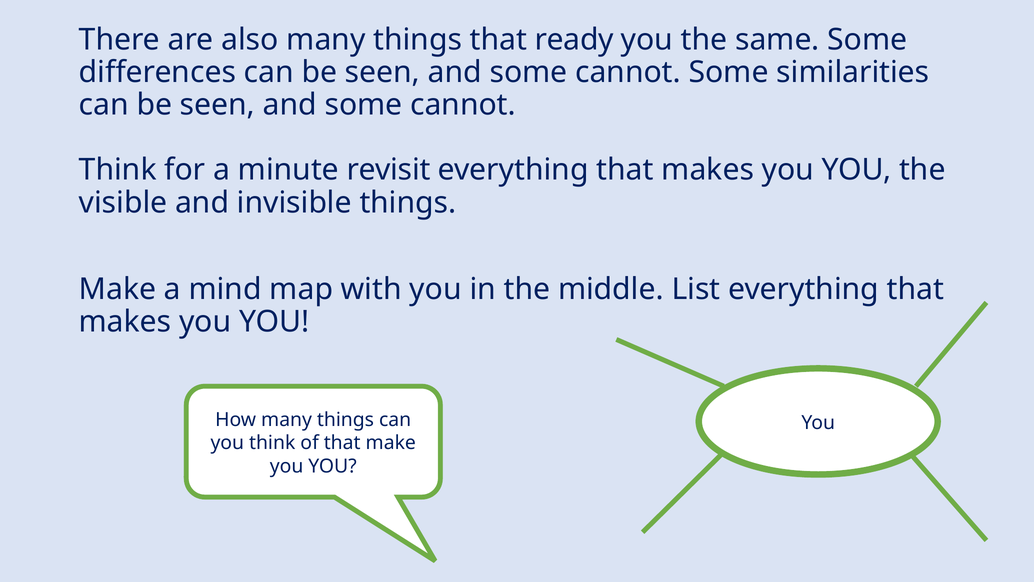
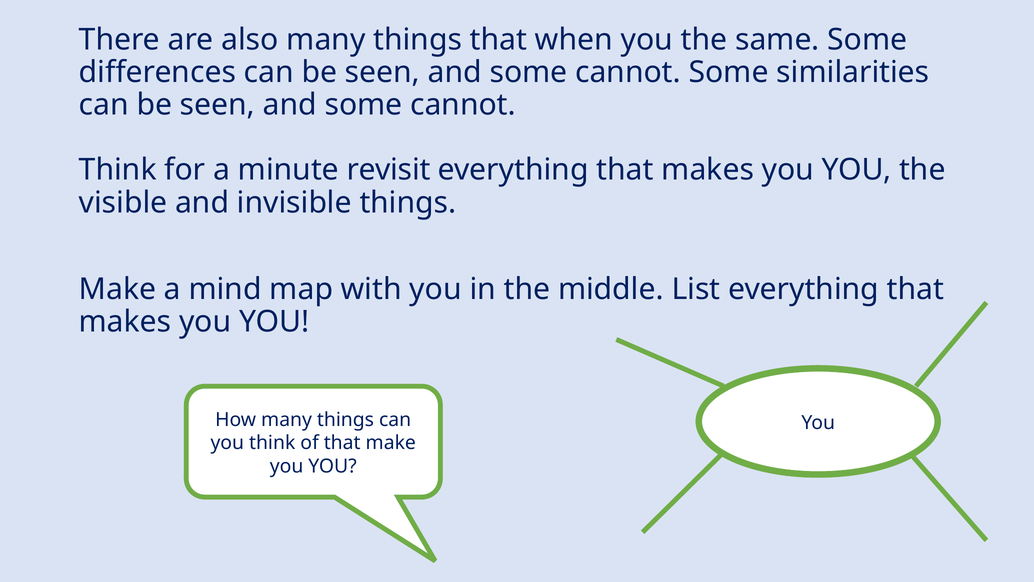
ready: ready -> when (574, 40)
